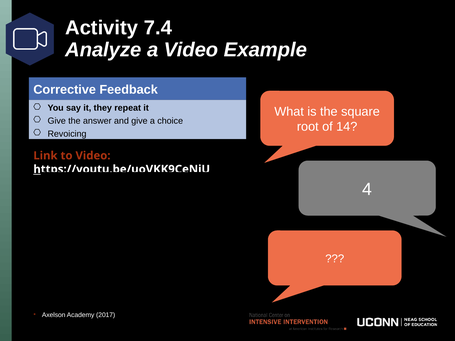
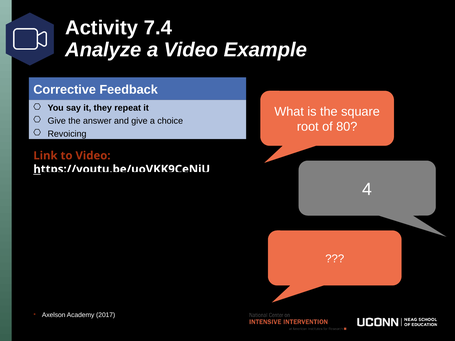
14: 14 -> 80 (347, 127)
